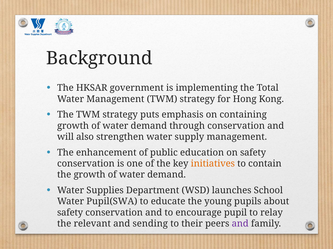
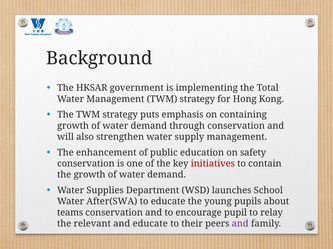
initiatives colour: orange -> red (213, 164)
Pupil(SWA: Pupil(SWA -> After(SWA (112, 202)
safety: safety -> teams (70, 213)
and sending: sending -> educate (150, 224)
